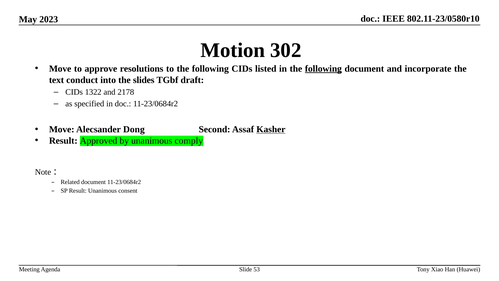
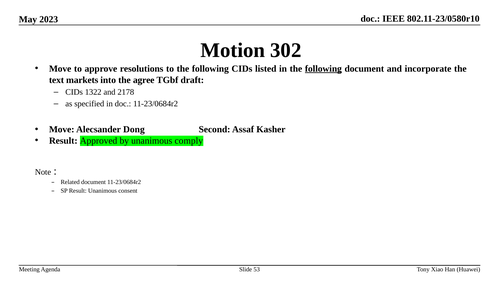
conduct: conduct -> markets (82, 80)
slides: slides -> agree (144, 80)
Kasher underline: present -> none (271, 129)
